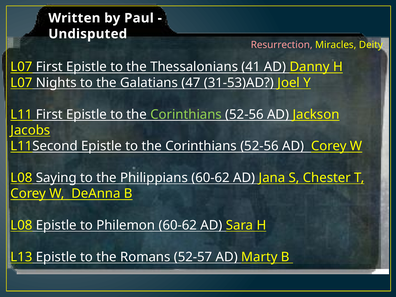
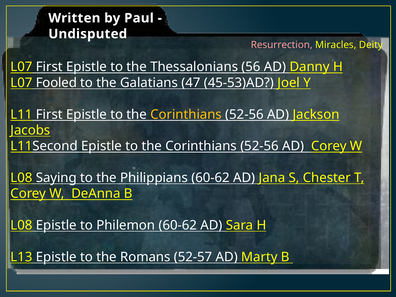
41: 41 -> 56 (251, 67)
Nights: Nights -> Fooled (56, 83)
31-53)AD: 31-53)AD -> 45-53)AD (239, 83)
Corinthians colour: light green -> yellow (186, 114)
